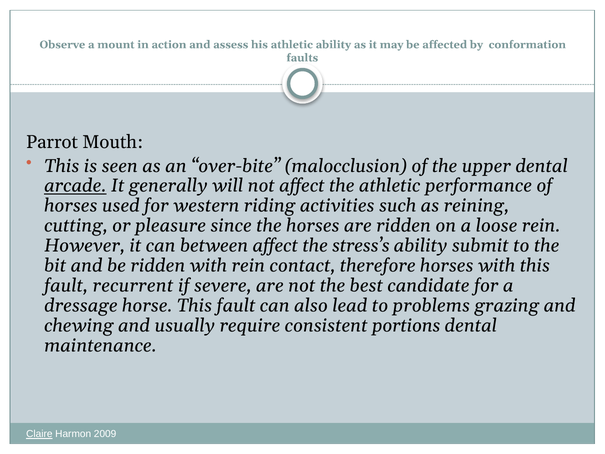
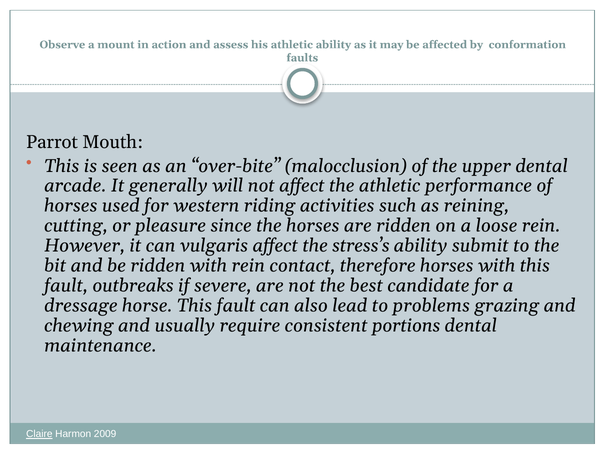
arcade underline: present -> none (75, 186)
between: between -> vulgaris (214, 246)
recurrent: recurrent -> outbreaks (133, 286)
